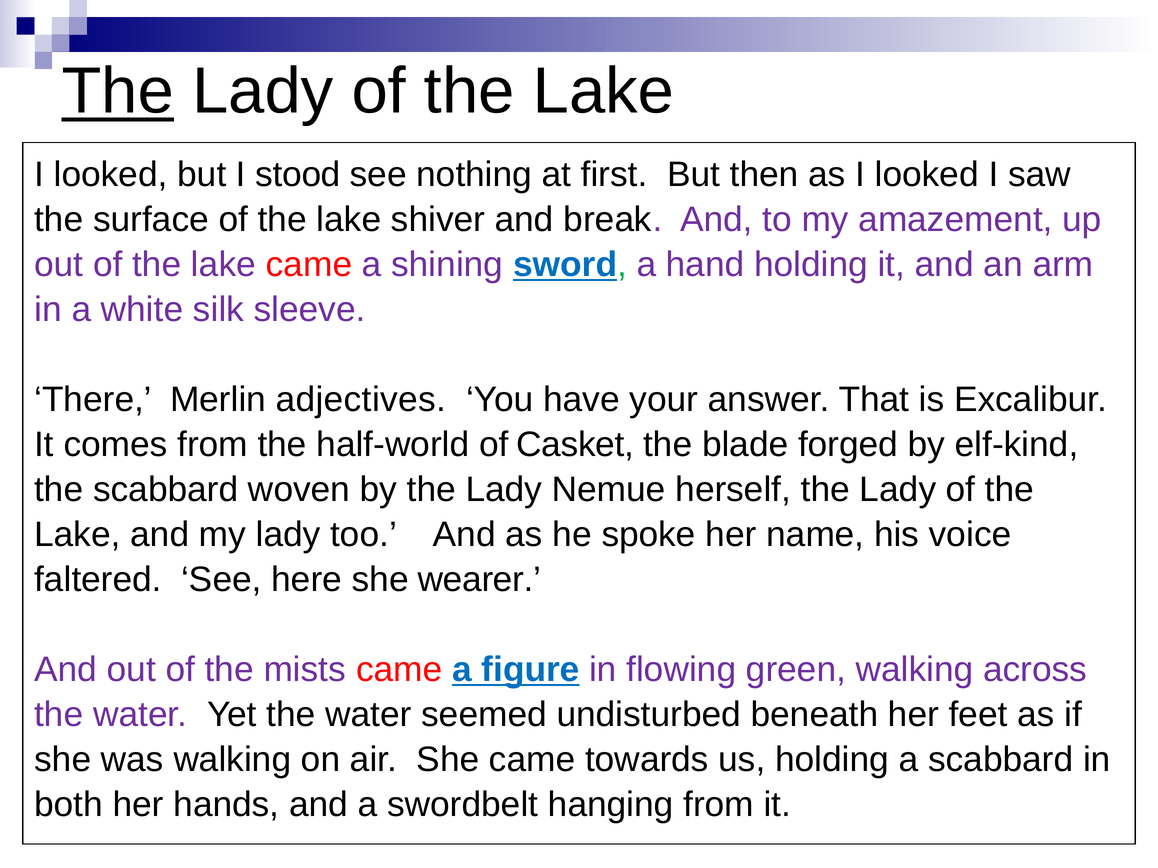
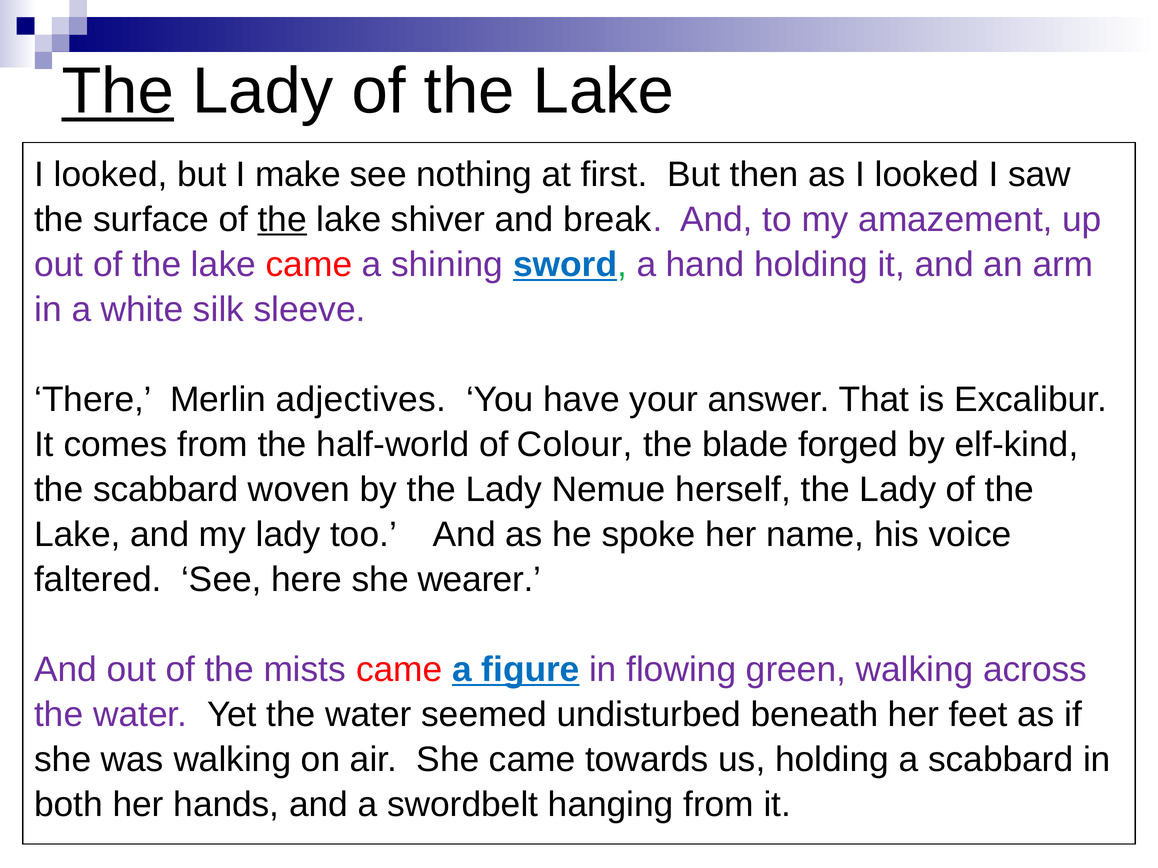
stood: stood -> make (298, 175)
the underline: none -> present (282, 220)
Casket: Casket -> Colour (575, 445)
